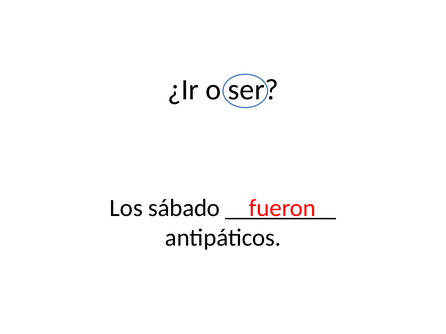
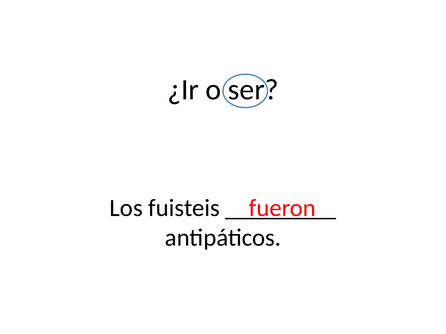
sábado: sábado -> fuisteis (184, 208)
